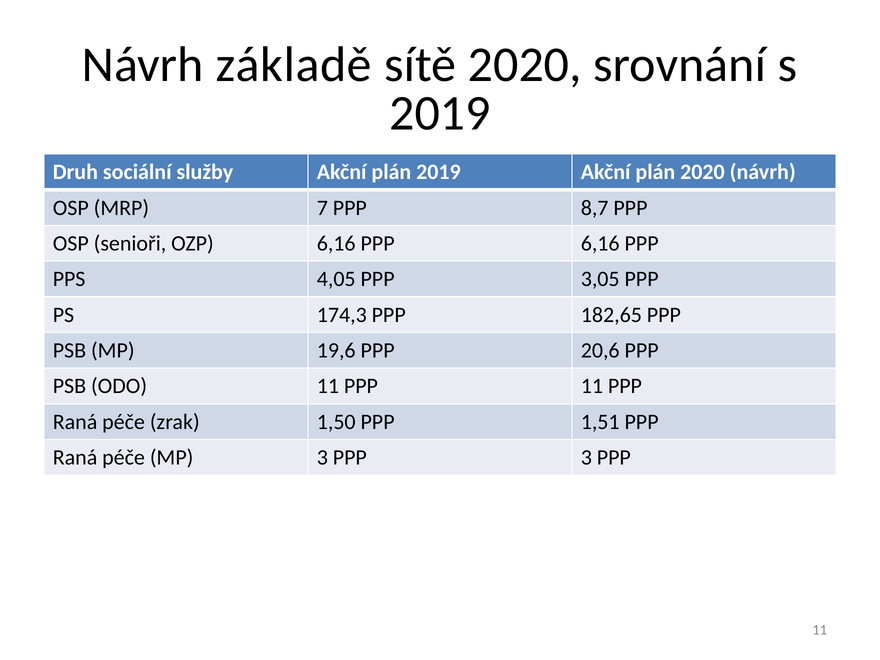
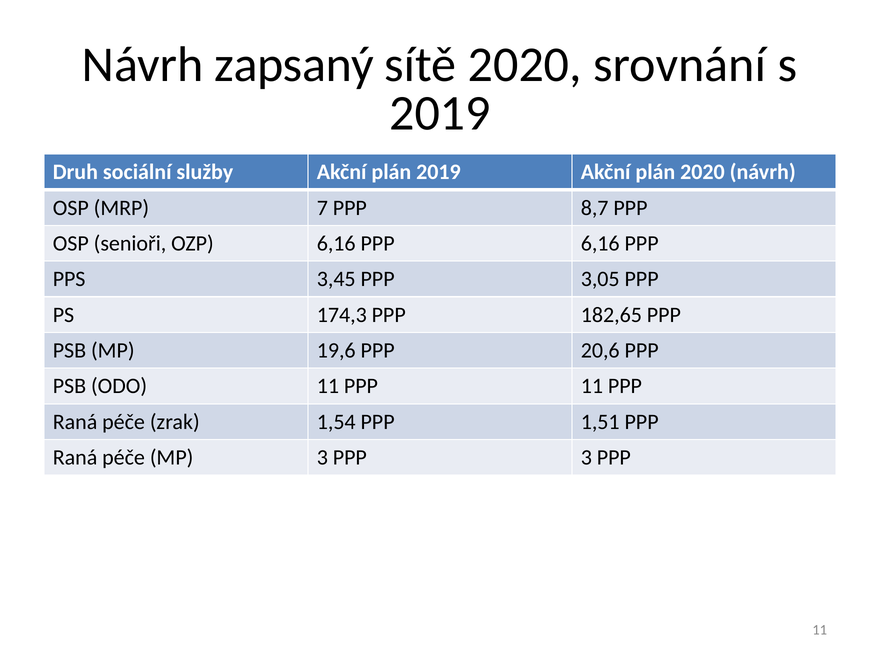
základě: základě -> zapsaný (294, 65)
4,05: 4,05 -> 3,45 (336, 279)
1,50: 1,50 -> 1,54 (336, 422)
